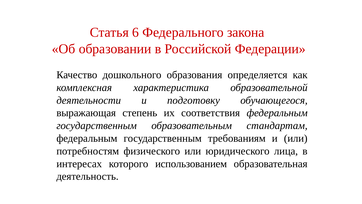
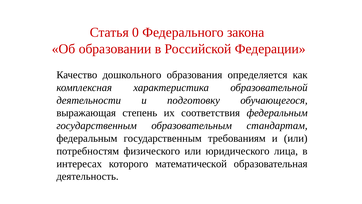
6: 6 -> 0 (136, 32)
использованием: использованием -> математической (191, 163)
